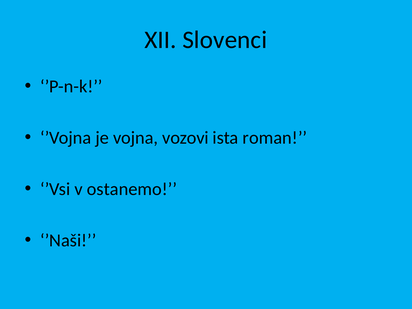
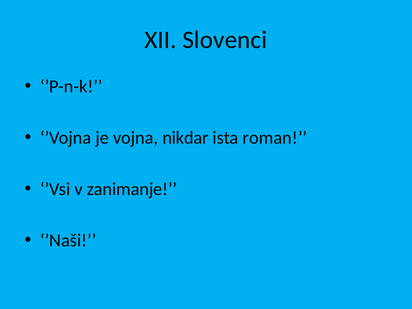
vozovi: vozovi -> nikdar (185, 138)
ostanemo: ostanemo -> zanimanje (132, 189)
